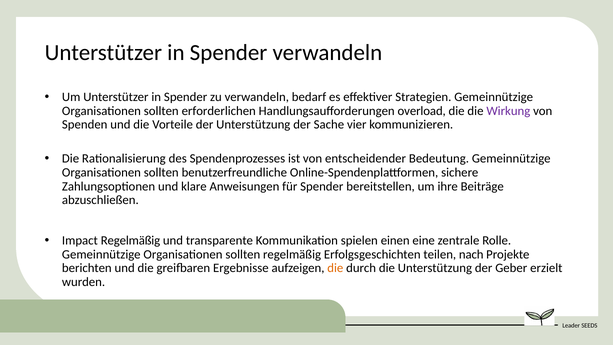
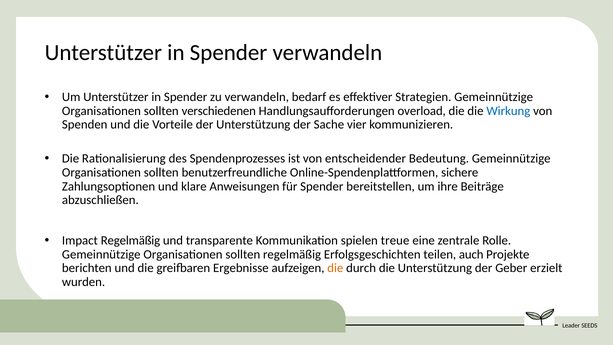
erforderlichen: erforderlichen -> verschiedenen (219, 111)
Wirkung colour: purple -> blue (508, 111)
einen: einen -> treue (395, 240)
nach: nach -> auch (471, 254)
